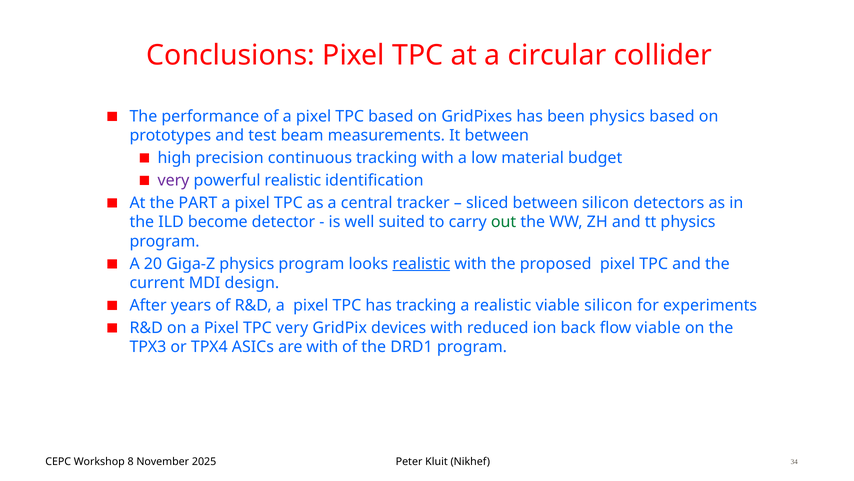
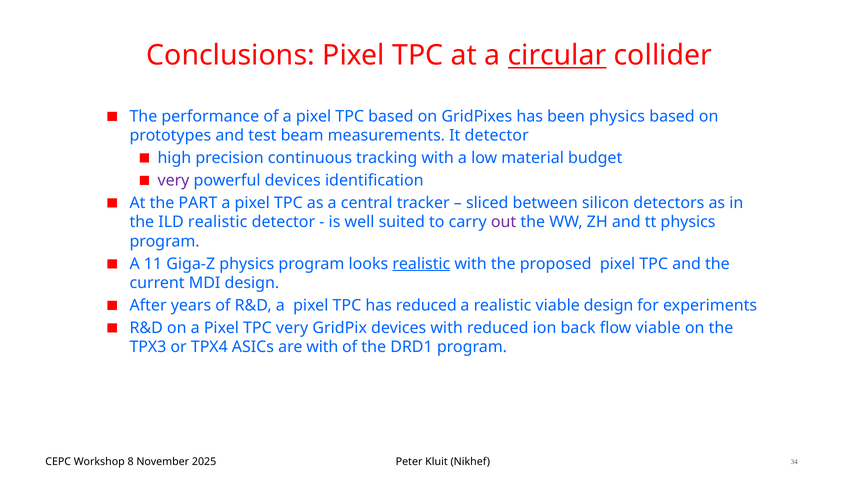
circular underline: none -> present (557, 56)
It between: between -> detector (497, 135)
powerful realistic: realistic -> devices (293, 180)
ILD become: become -> realistic (218, 222)
out colour: green -> purple (504, 222)
20: 20 -> 11 (153, 263)
has tracking: tracking -> reduced (426, 305)
viable silicon: silicon -> design (609, 305)
